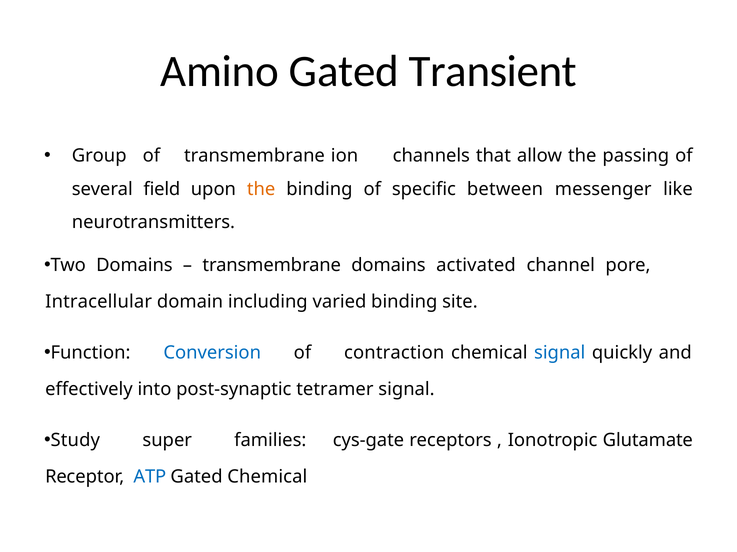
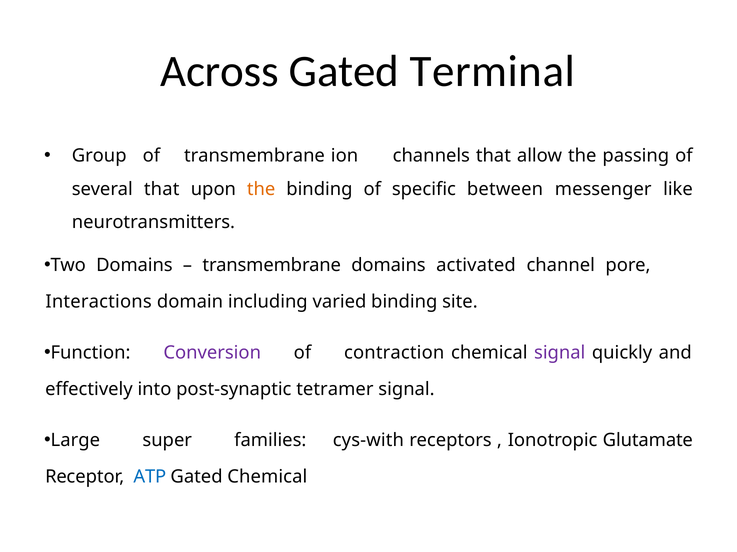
Amino: Amino -> Across (220, 71)
Transient: Transient -> Terminal (492, 71)
several field: field -> that (162, 189)
Intracellular: Intracellular -> Interactions (99, 302)
Conversion colour: blue -> purple (212, 353)
signal colour: blue -> purple (560, 353)
Study: Study -> Large (75, 441)
cys-gate: cys-gate -> cys-with (368, 441)
